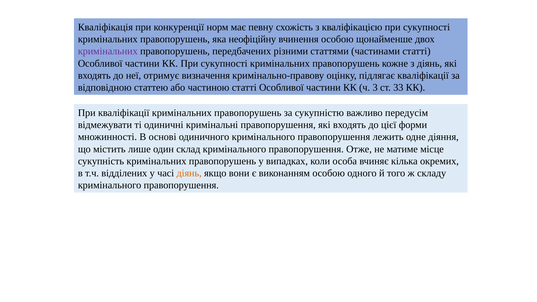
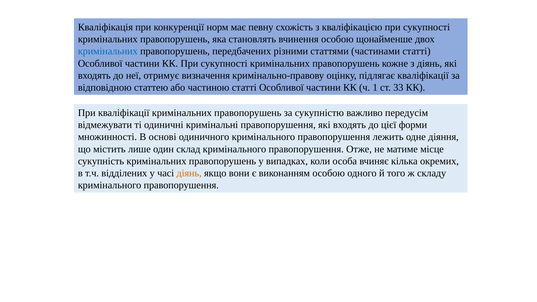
неофіційну: неофіційну -> становлять (252, 39)
кримінальних colour: purple -> blue (108, 51)
3: 3 -> 1 (375, 88)
